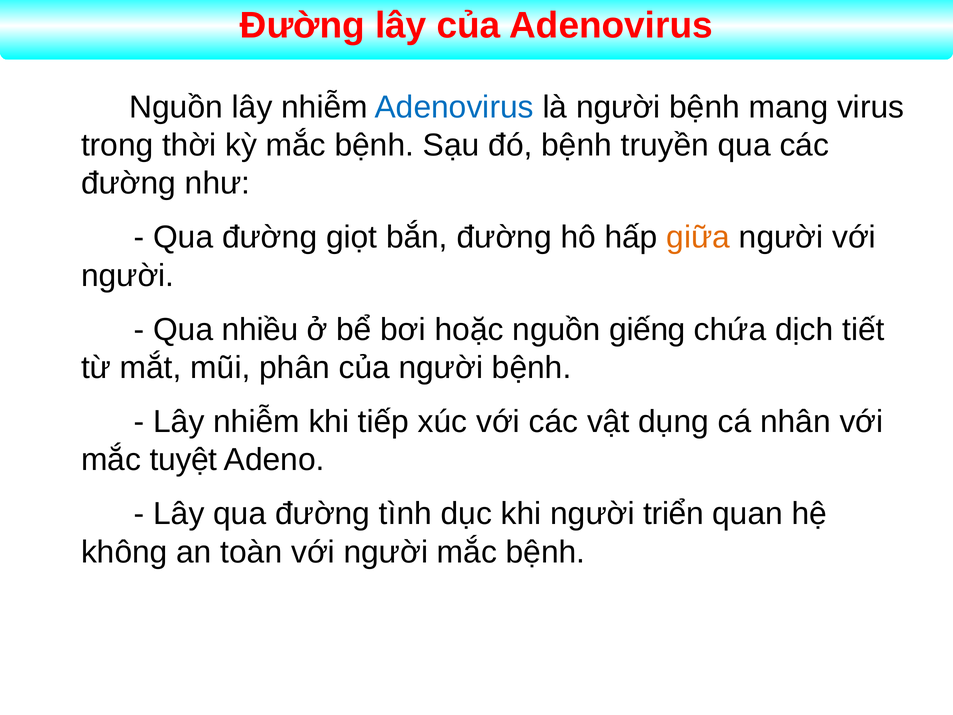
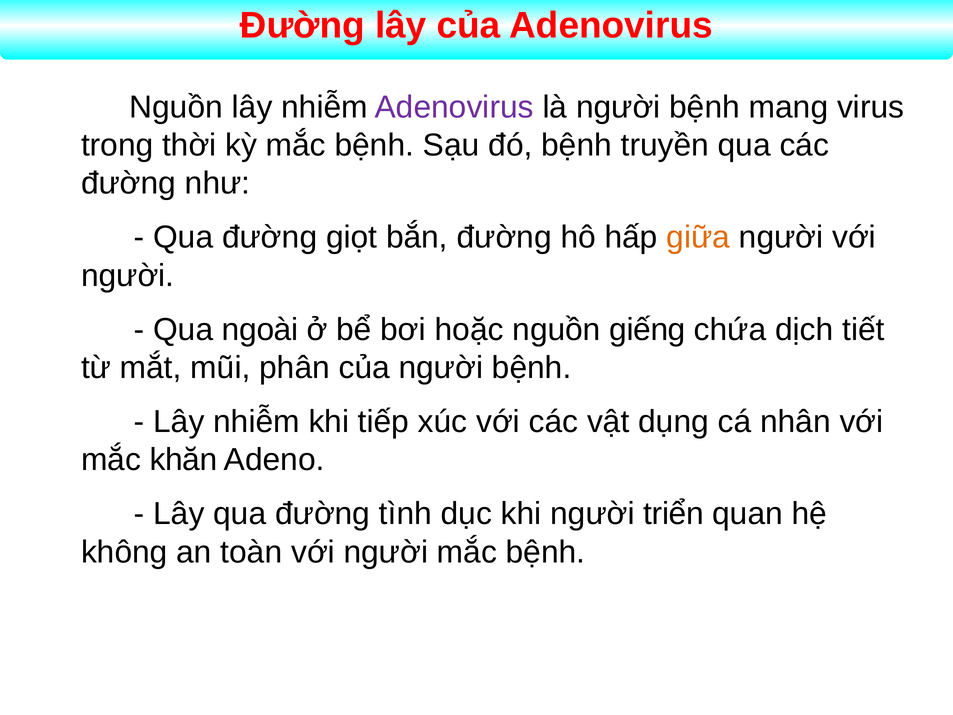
Adenovirus colour: blue -> purple (454, 107)
nhiều: nhiều -> ngoài (260, 330)
tuyệt: tuyệt -> khăn (183, 460)
